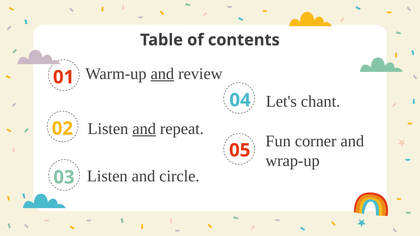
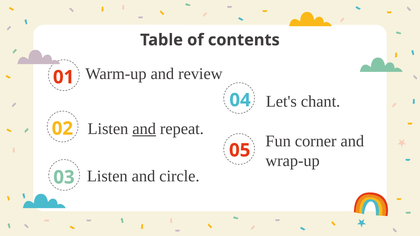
and underline: present -> none (162, 74)
